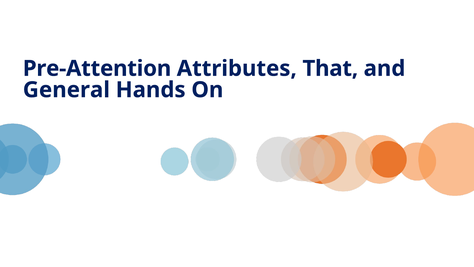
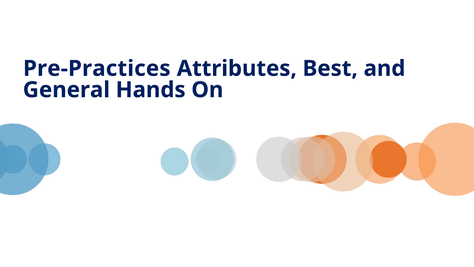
Pre-Attention: Pre-Attention -> Pre-Practices (97, 68)
That: That -> Best (330, 68)
